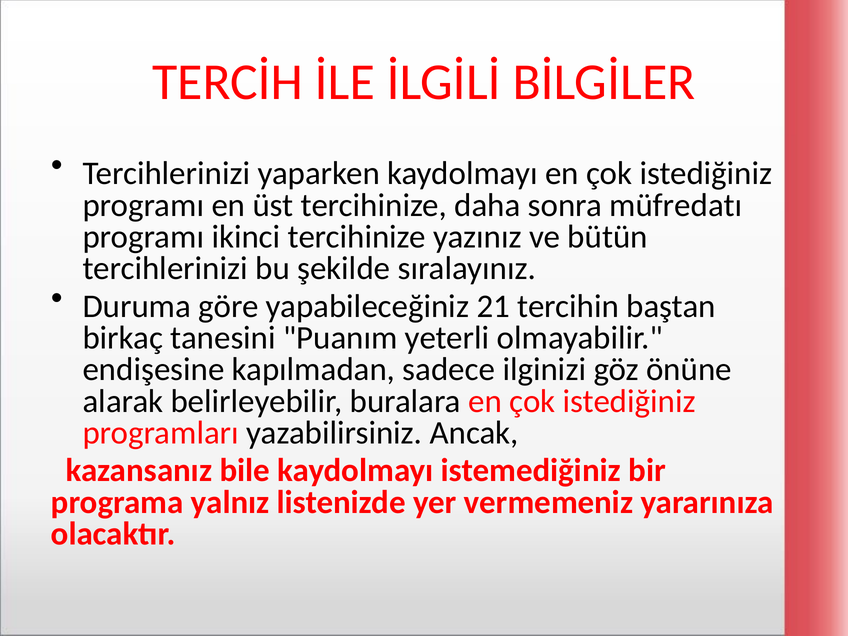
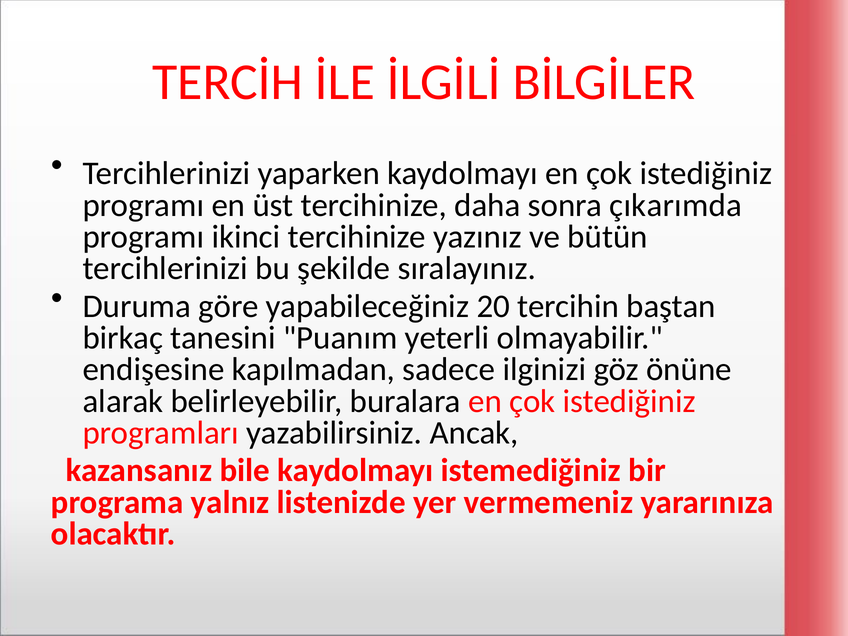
müfredatı: müfredatı -> çıkarımda (676, 205)
21: 21 -> 20 (493, 306)
